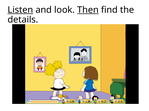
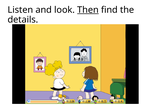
Listen underline: present -> none (20, 10)
